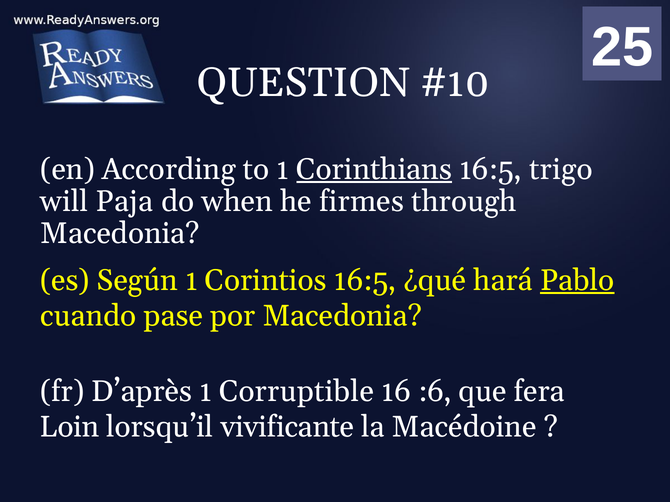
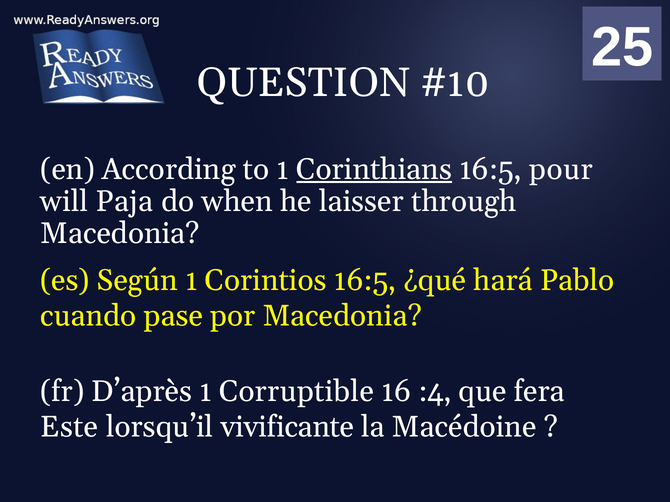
trigo: trigo -> pour (561, 169)
firmes: firmes -> laisser (362, 202)
Pablo underline: present -> none (577, 281)
:6: :6 -> :4 (435, 392)
Loin: Loin -> Este (69, 428)
